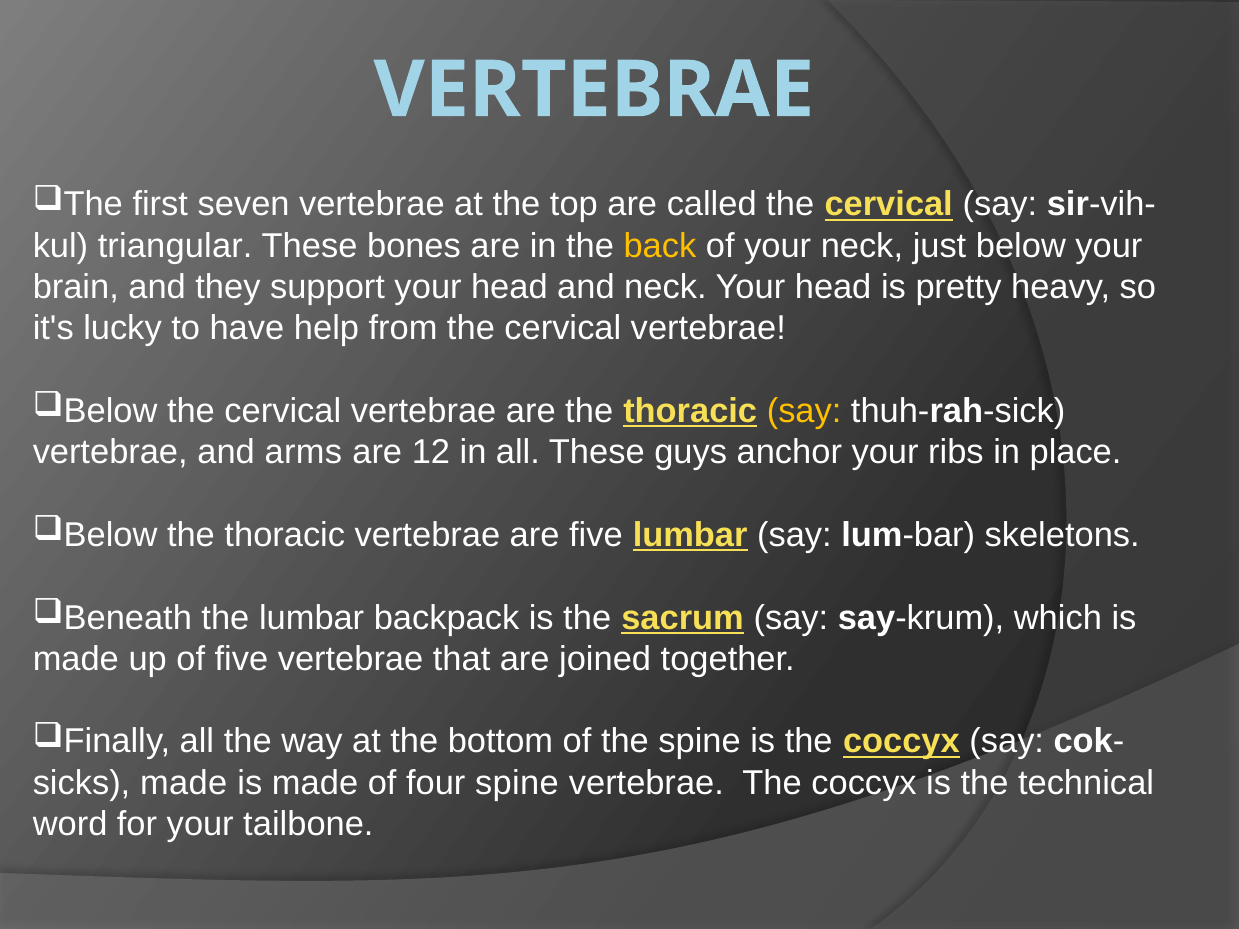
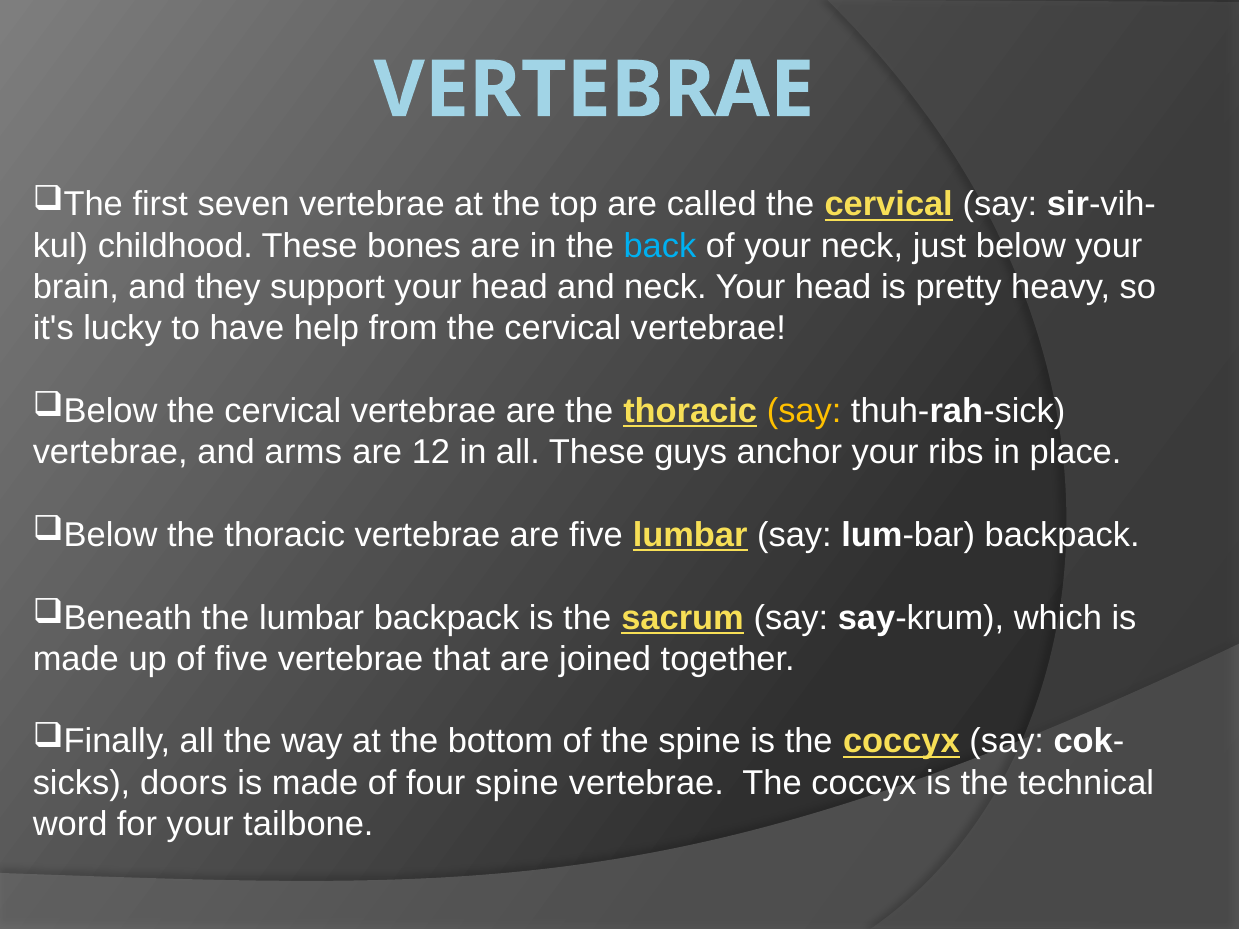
triangular: triangular -> childhood (175, 246)
back colour: yellow -> light blue (660, 246)
lum-bar skeletons: skeletons -> backpack (1062, 535)
made: made -> doors (184, 783)
